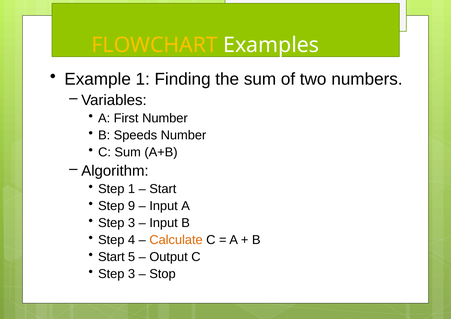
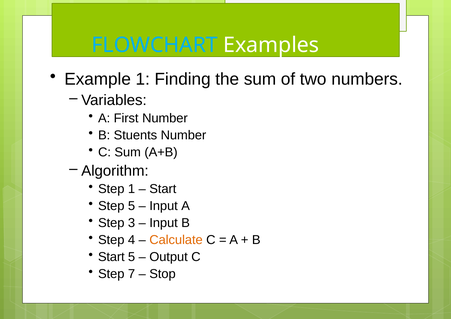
FLOWCHART colour: yellow -> light blue (155, 45)
Speeds: Speeds -> Stuents (135, 135)
Step 9: 9 -> 5 (132, 206)
3: 3 -> 7 (132, 274)
